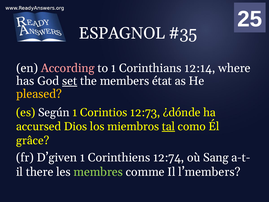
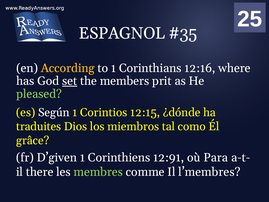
According colour: pink -> yellow (68, 68)
12:14: 12:14 -> 12:16 (200, 68)
état: état -> prit (162, 81)
pleased colour: yellow -> light green (39, 94)
12:73: 12:73 -> 12:15 (145, 112)
accursed: accursed -> traduites (39, 126)
tal underline: present -> none (168, 126)
12:74: 12:74 -> 12:91 (169, 157)
Sang: Sang -> Para (216, 157)
l’members: l’members -> l’membres (209, 172)
